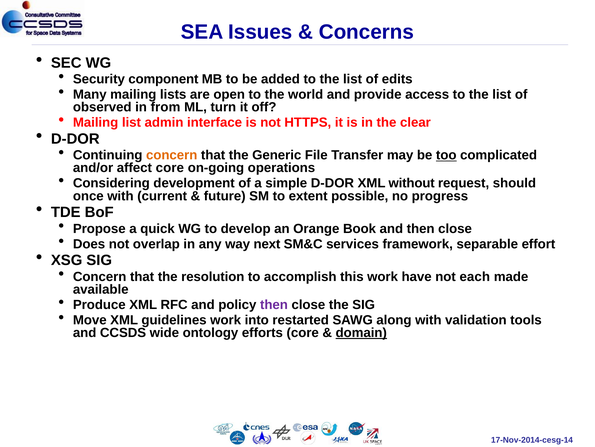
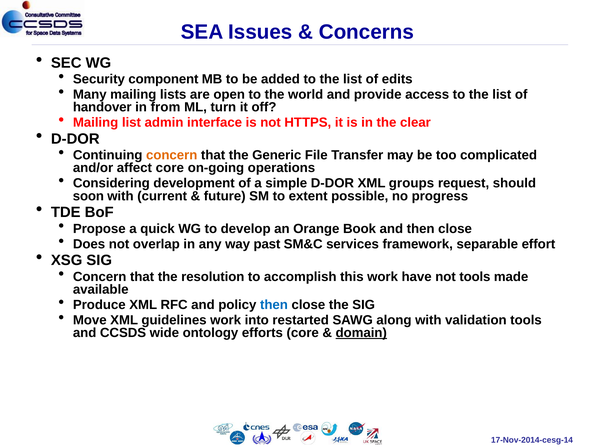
observed: observed -> handover (102, 107)
too underline: present -> none (446, 155)
without: without -> groups (411, 183)
once: once -> soon (88, 196)
next: next -> past (267, 244)
not each: each -> tools (475, 276)
then colour: purple -> blue (274, 304)
